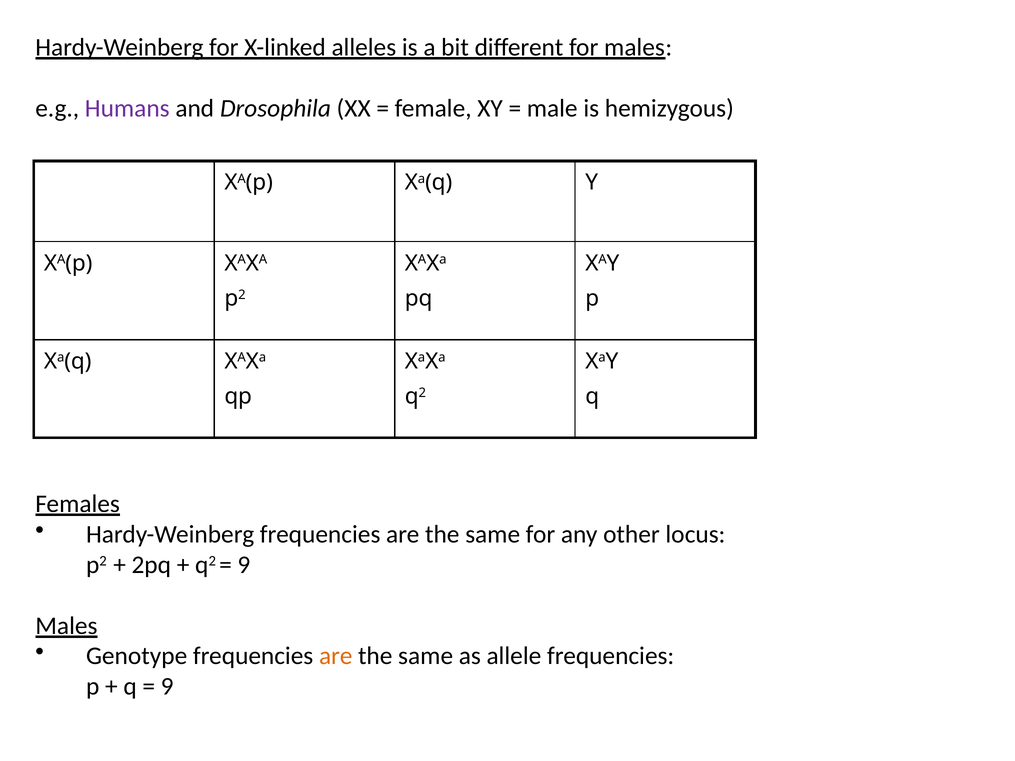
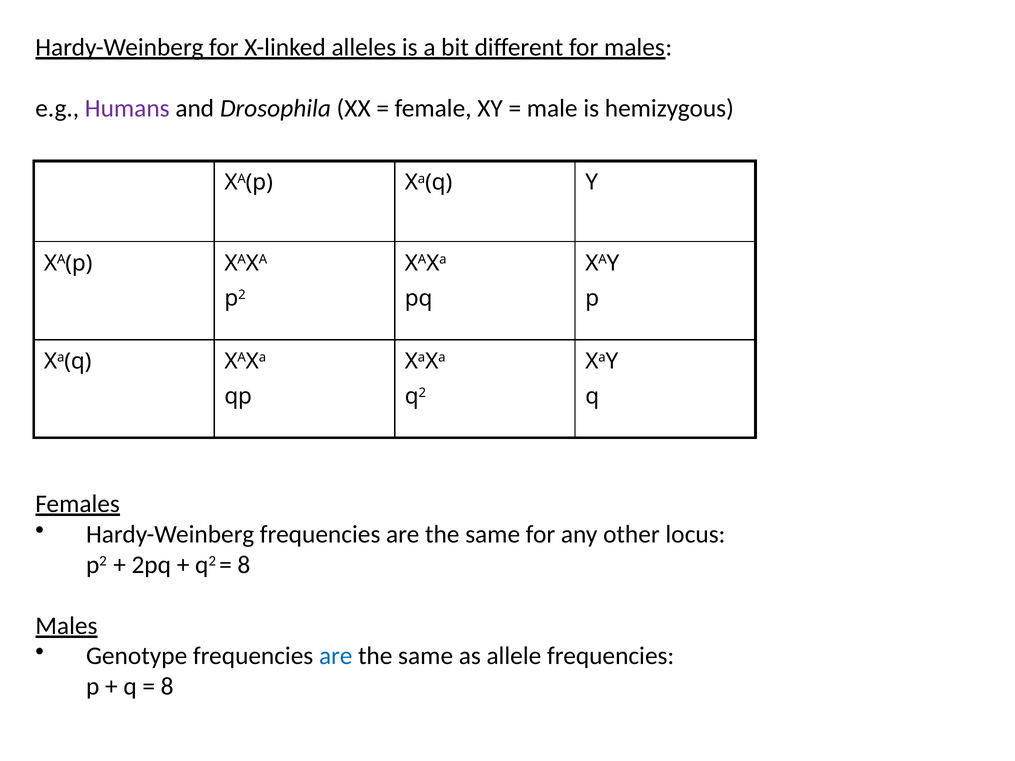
9: 9 -> 8 (244, 565)
are colour: orange -> blue (336, 656)
9: 9 -> 8 (167, 687)
